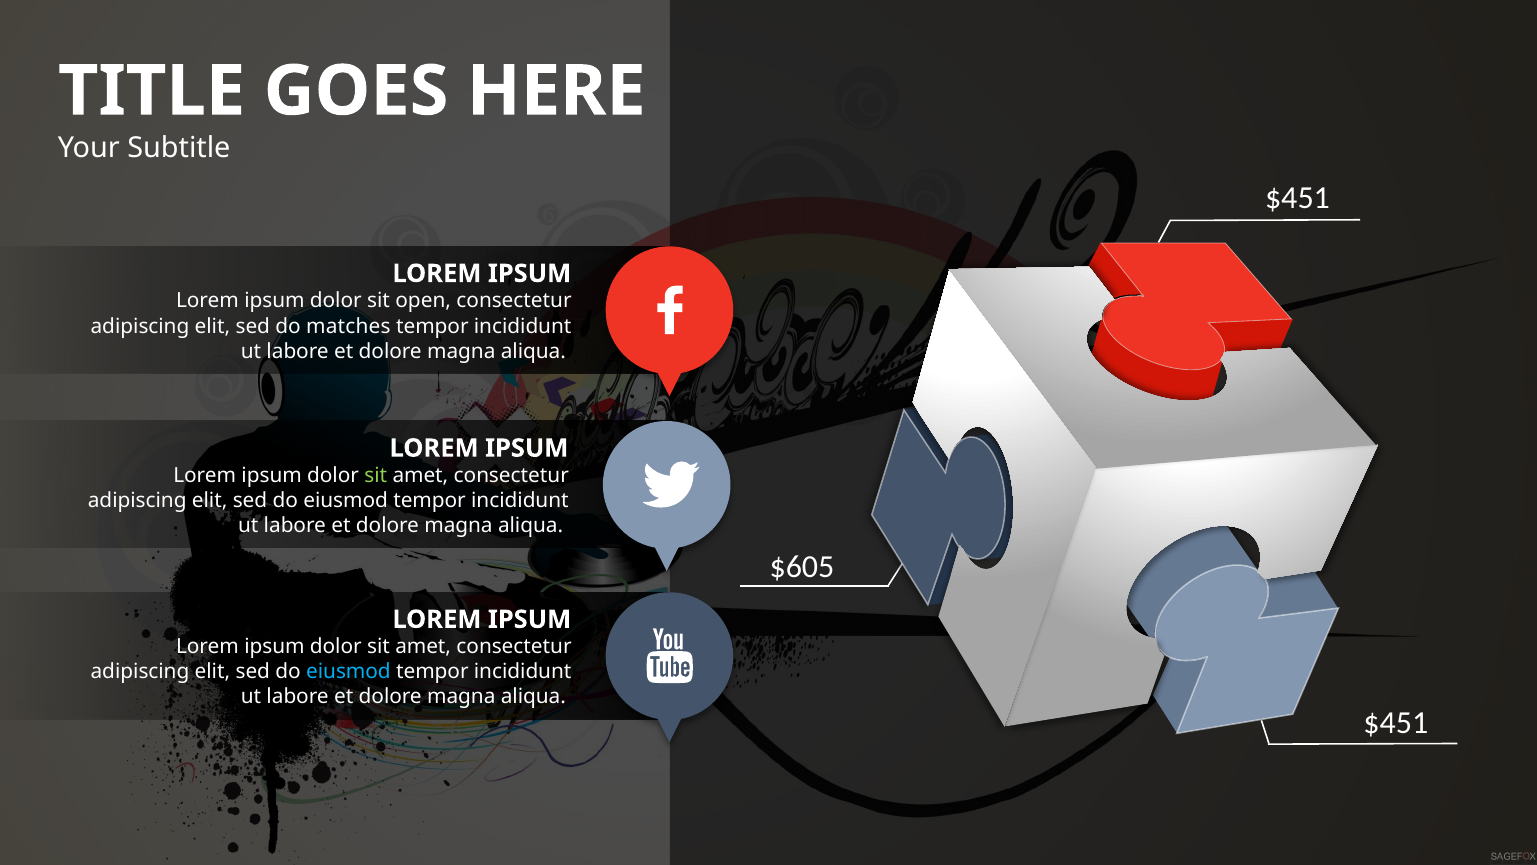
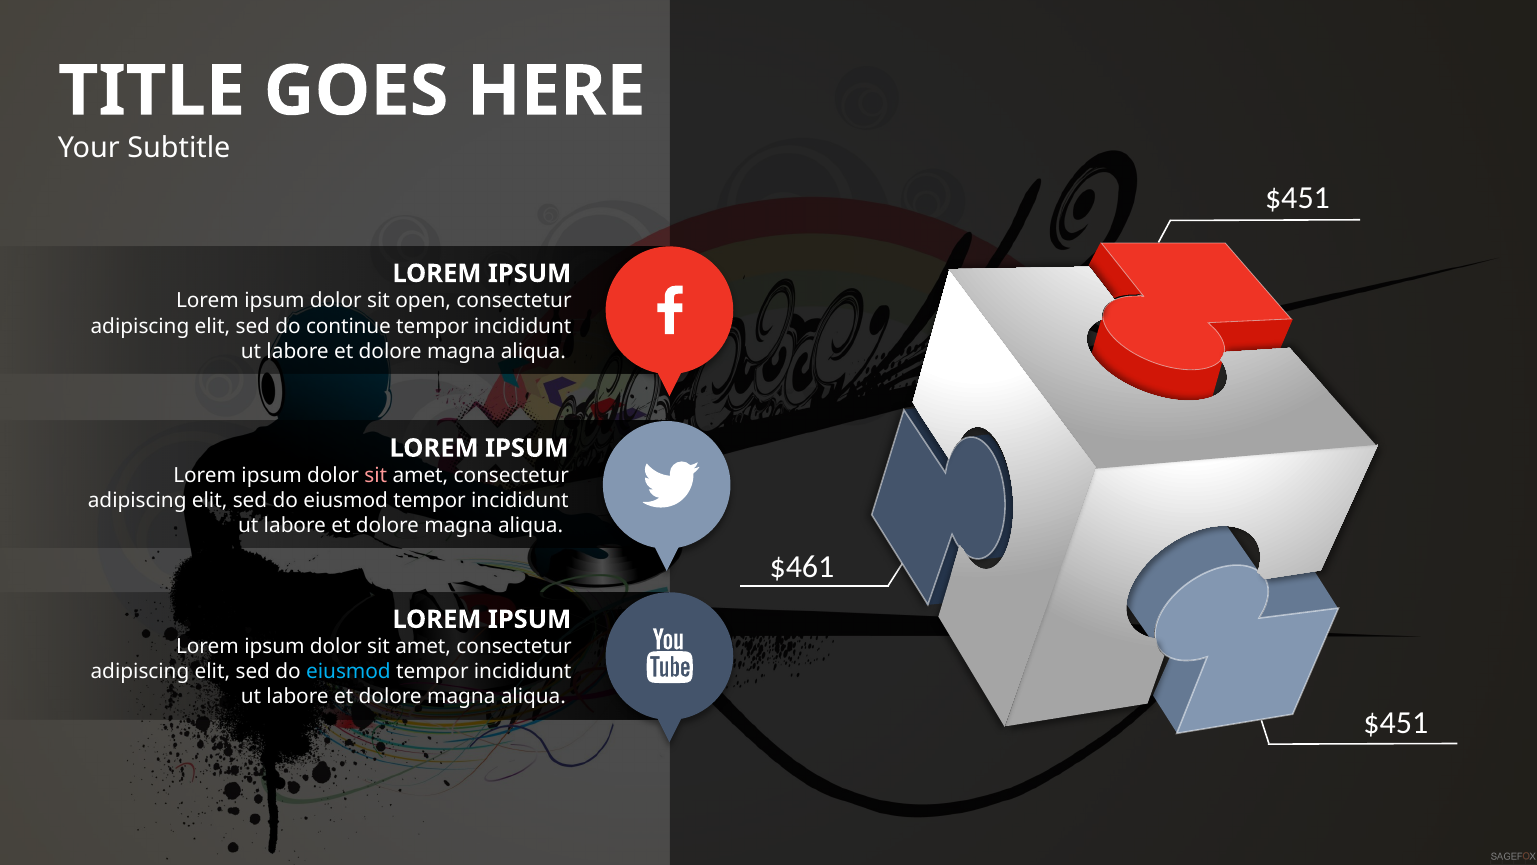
matches: matches -> continue (349, 326)
sit colour: light green -> pink (376, 476)
$605: $605 -> $461 (802, 566)
